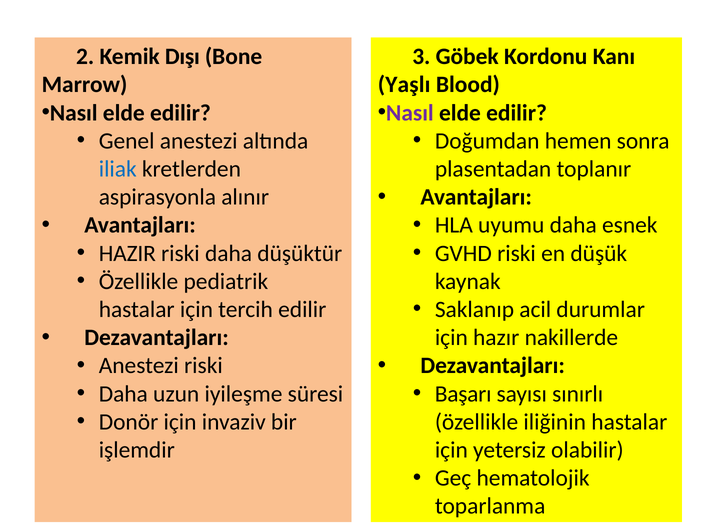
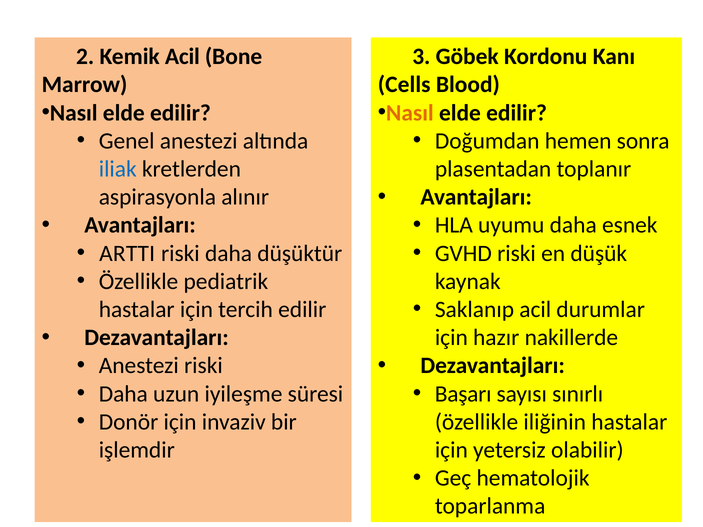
Kemik Dışı: Dışı -> Acil (182, 57)
Yaşlı: Yaşlı -> Cells (404, 85)
Nasıl colour: purple -> orange (410, 113)
HAZIR: HAZIR -> ARTTI (127, 253)
